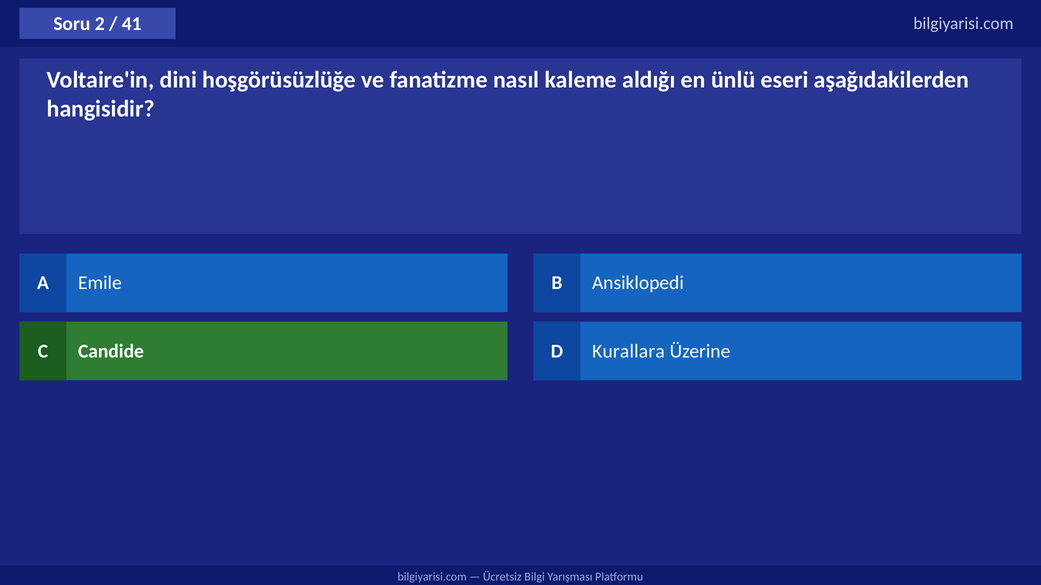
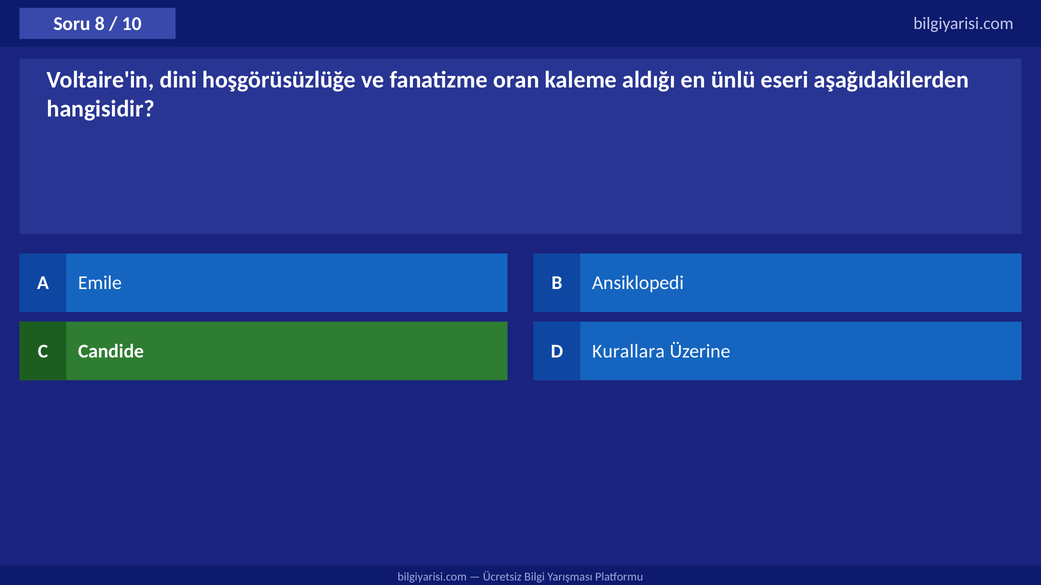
2: 2 -> 8 (100, 24)
41: 41 -> 10 (132, 24)
nasıl: nasıl -> oran (516, 80)
